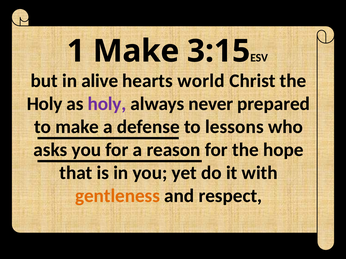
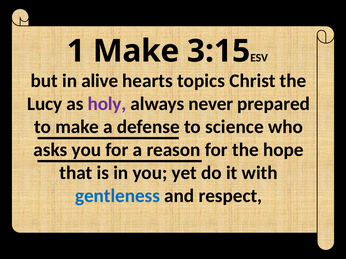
world: world -> topics (201, 81)
Holy: Holy -> Lucy (45, 104)
lessons: lessons -> science (234, 127)
gentleness colour: orange -> blue (117, 196)
